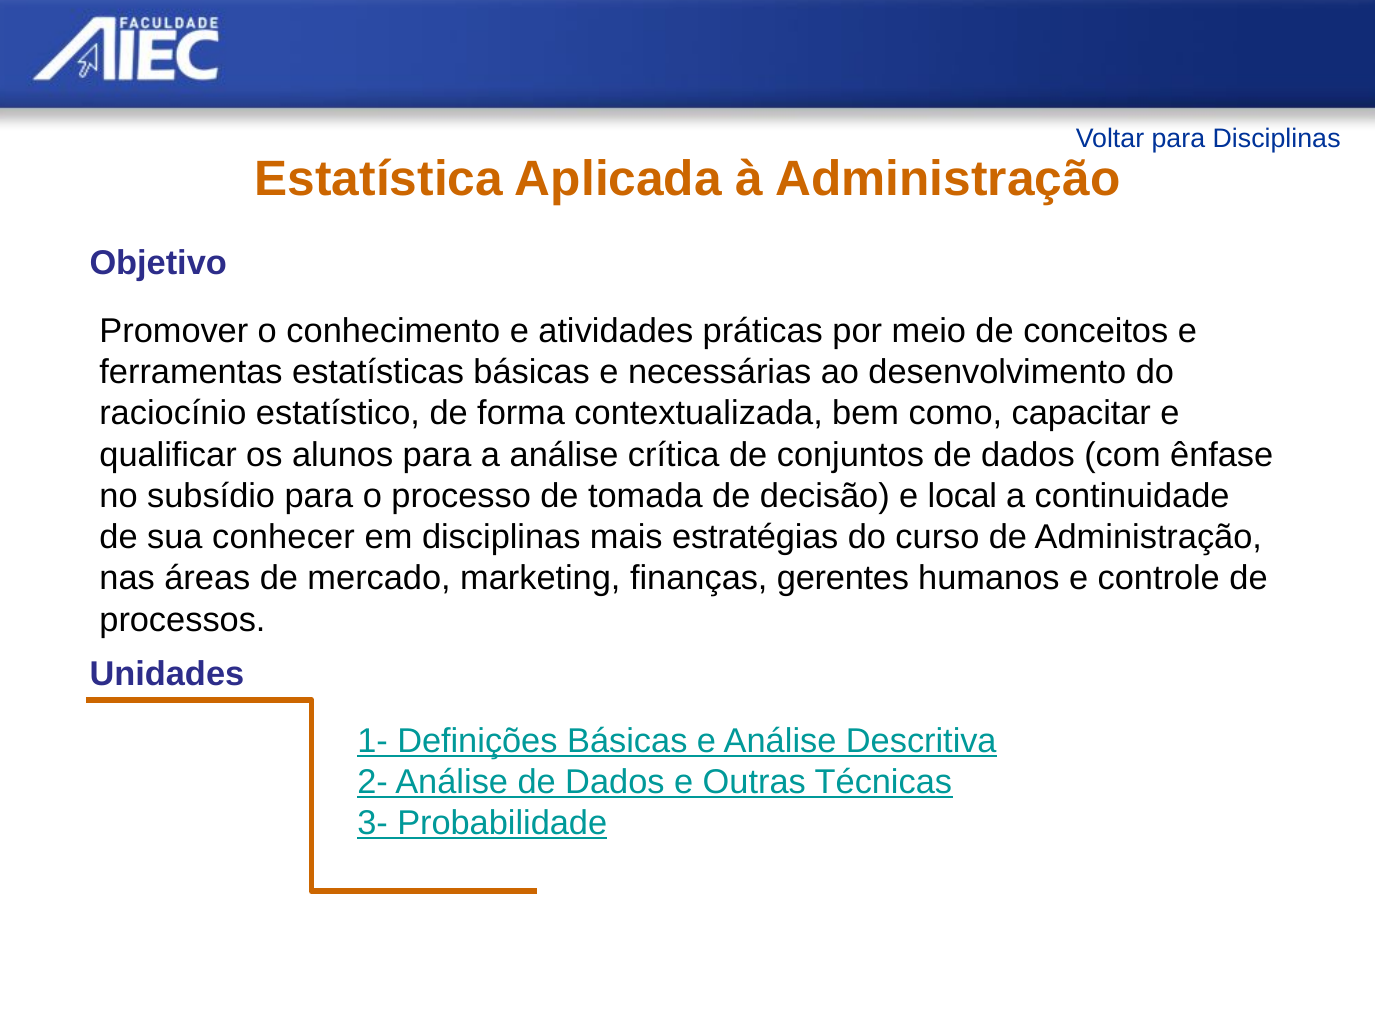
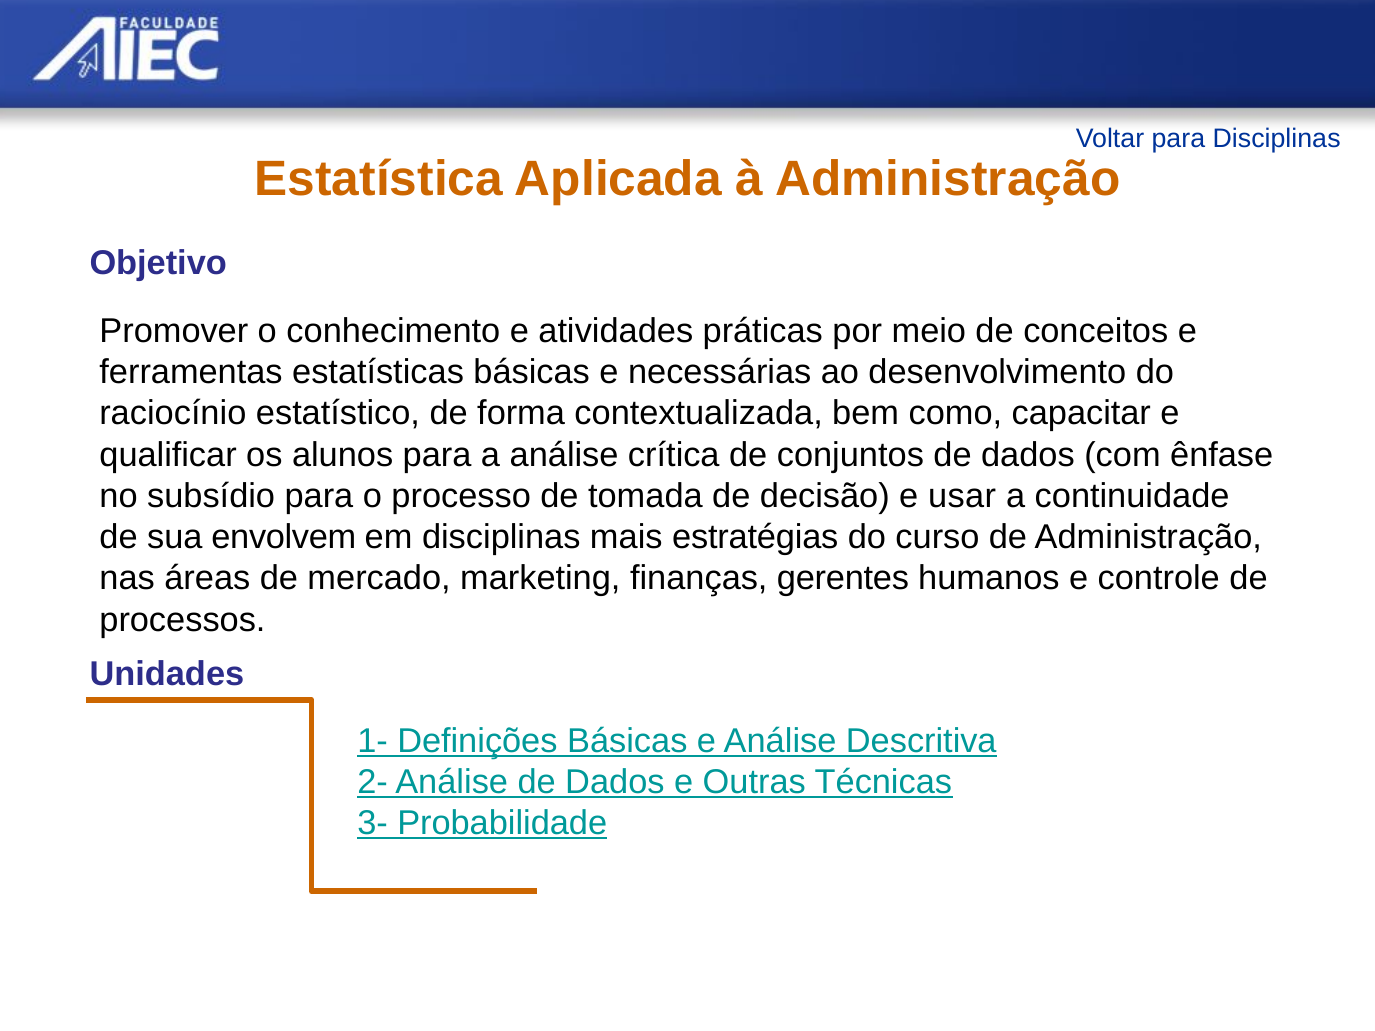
local: local -> usar (962, 496)
conhecer: conhecer -> envolvem (284, 537)
